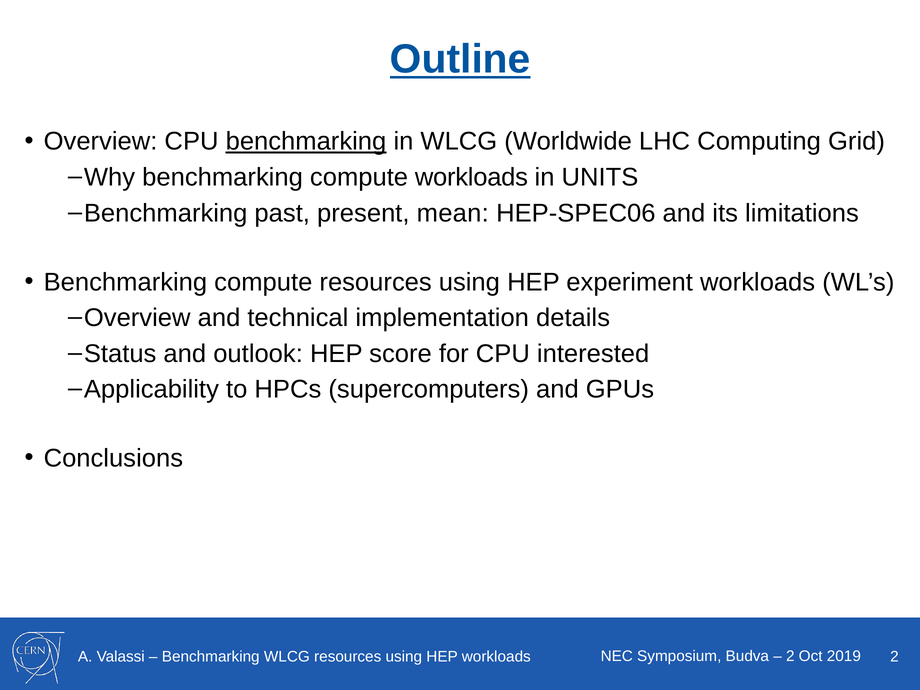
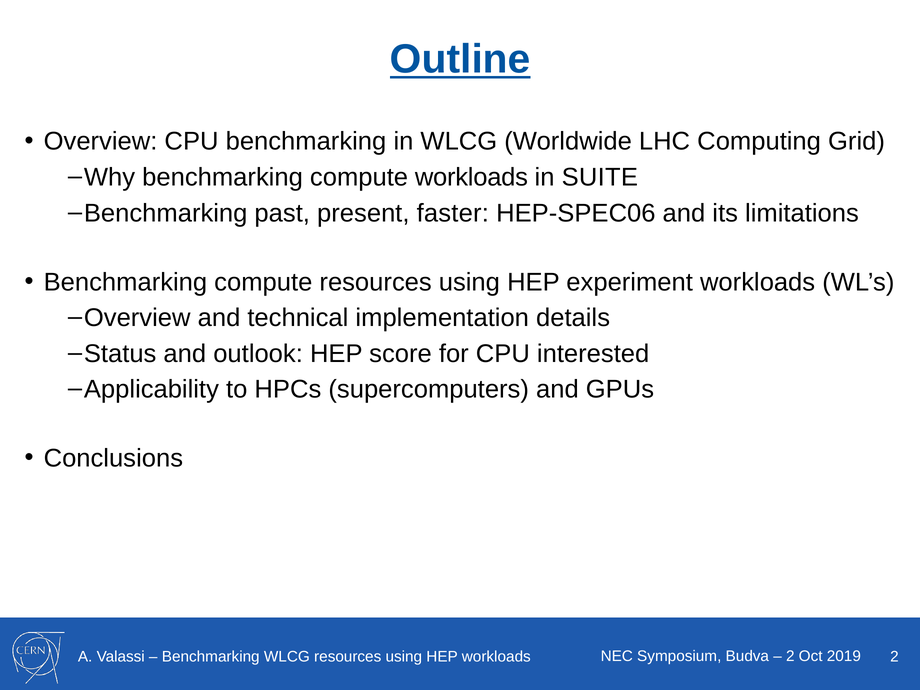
benchmarking underline: present -> none (306, 142)
UNITS: UNITS -> SUITE (600, 177)
mean: mean -> faster (453, 213)
